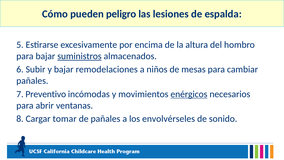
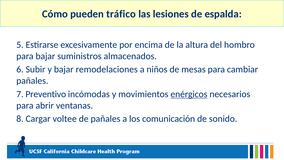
peligro: peligro -> tráfico (121, 14)
suministros underline: present -> none (79, 56)
tomar: tomar -> voltee (65, 119)
envolvérseles: envolvérseles -> comunicación (169, 119)
